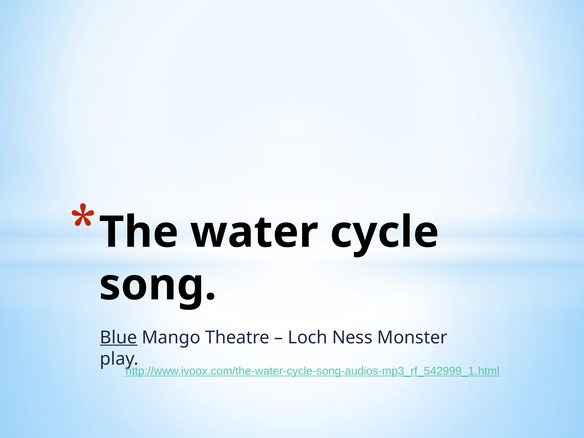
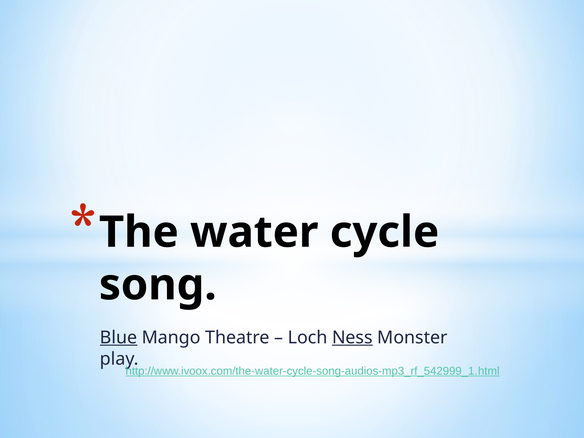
Ness underline: none -> present (352, 338)
